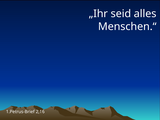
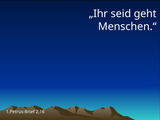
alles: alles -> geht (145, 14)
